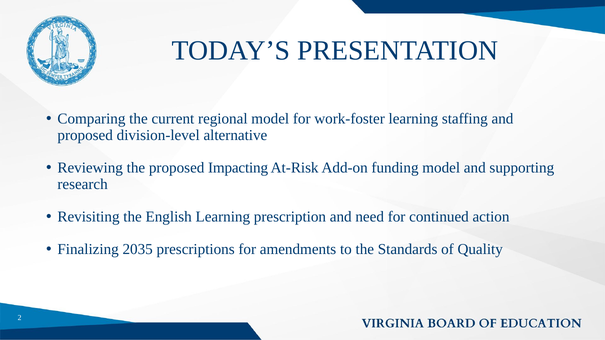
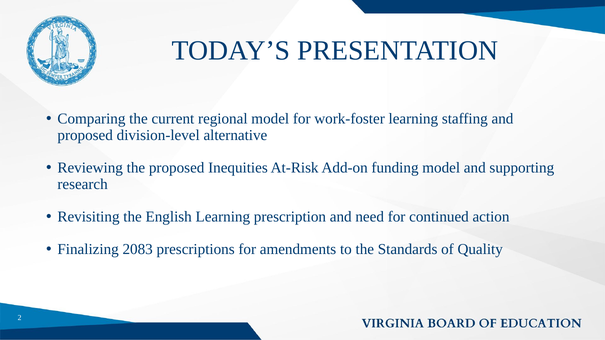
Impacting: Impacting -> Inequities (238, 168)
2035: 2035 -> 2083 (138, 250)
